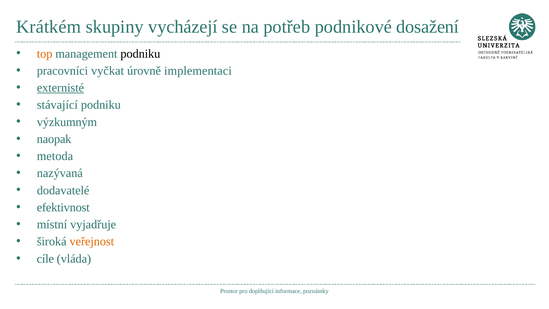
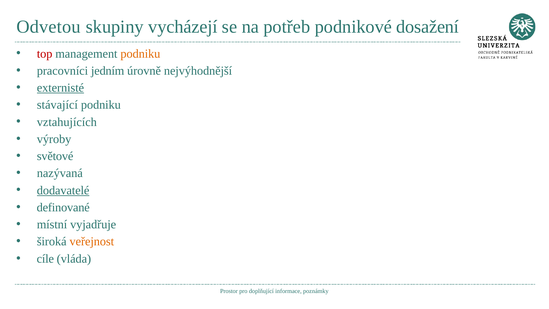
Krátkém: Krátkém -> Odvetou (49, 27)
top colour: orange -> red (45, 54)
podniku colour: black -> orange (140, 54)
vyčkat: vyčkat -> jedním (108, 71)
implementaci: implementaci -> nejvýhodnější (198, 71)
výzkumným: výzkumným -> vztahujících (67, 122)
naopak: naopak -> výroby (54, 139)
metoda: metoda -> světové (55, 156)
dodavatelé underline: none -> present (63, 190)
efektivnost: efektivnost -> definované (63, 207)
